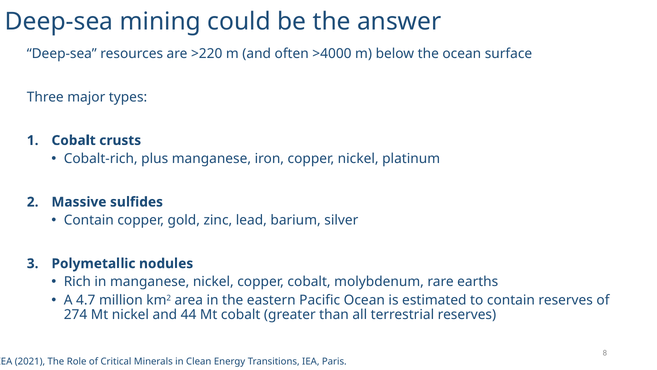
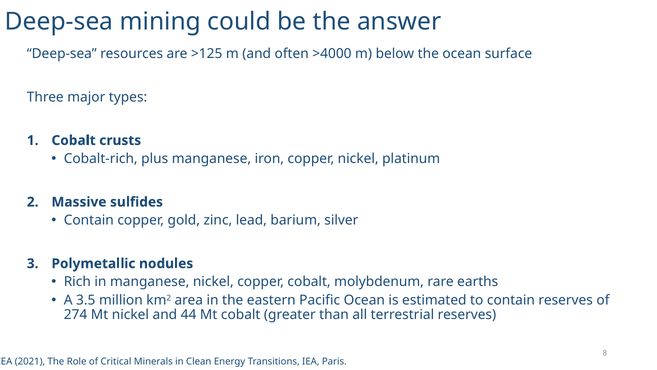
>220: >220 -> >125 (207, 54)
4.7: 4.7 -> 3.5 (86, 300)
